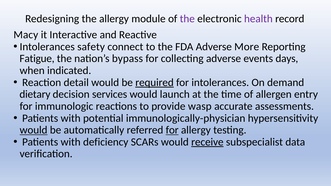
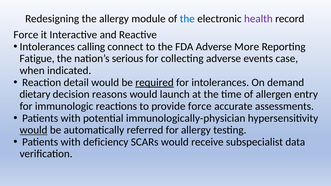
the colour: purple -> blue (187, 19)
Macy: Macy -> Force (26, 35)
safety: safety -> calling (91, 47)
bypass: bypass -> serious (128, 59)
days: days -> case (287, 59)
services: services -> reasons (110, 94)
provide wasp: wasp -> force (200, 106)
for underline: present -> none (172, 130)
receive underline: present -> none (207, 142)
